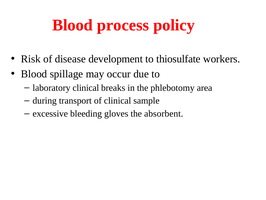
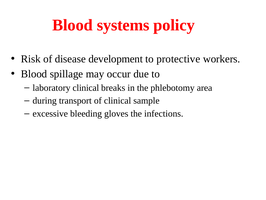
process: process -> systems (123, 25)
thiosulfate: thiosulfate -> protective (178, 59)
absorbent: absorbent -> infections (164, 113)
